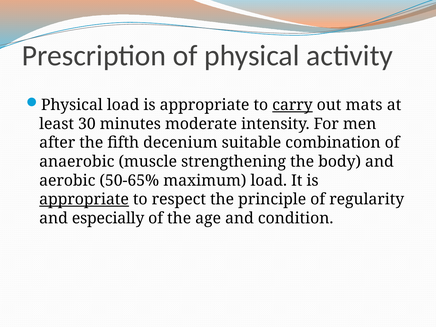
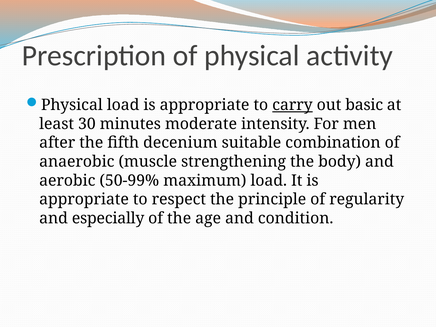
mats: mats -> basic (364, 105)
50-65%: 50-65% -> 50-99% (129, 181)
appropriate underline: present -> none (84, 199)
